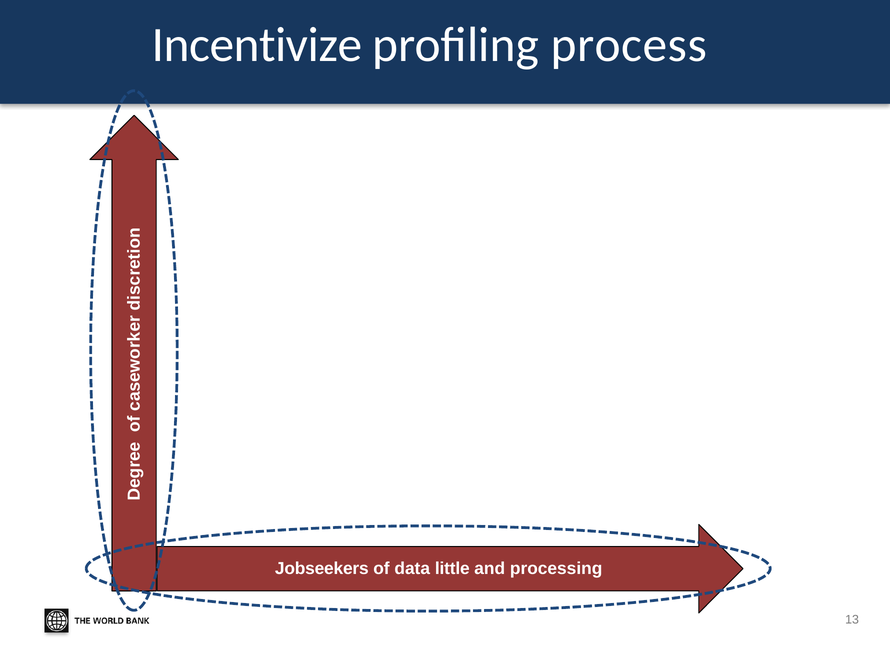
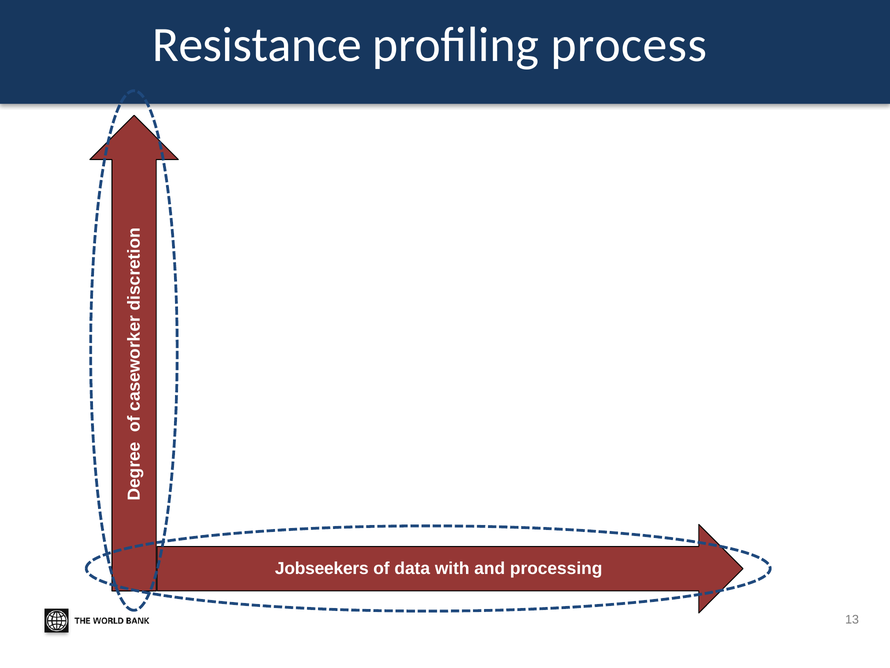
Incentivize: Incentivize -> Resistance (257, 45)
little: little -> with (452, 568)
